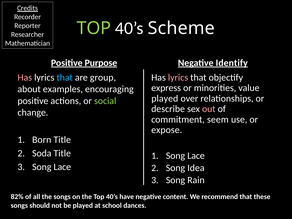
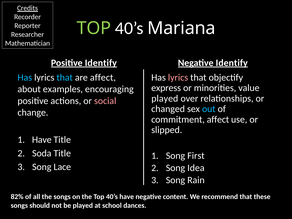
Scheme: Scheme -> Mariana (181, 28)
Positive Purpose: Purpose -> Identify (101, 63)
Has colour: pink -> light blue (25, 77)
are group: group -> affect (103, 77)
social colour: light green -> pink (105, 101)
describe: describe -> changed (168, 109)
out colour: pink -> light blue (209, 109)
commitment seem: seem -> affect (218, 119)
expose: expose -> slipped (167, 130)
Born: Born -> Have (42, 140)
Lace: Lace -> First (196, 156)
